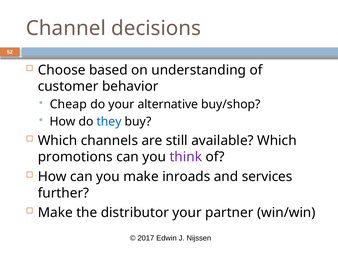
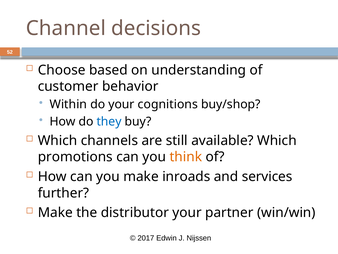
Cheap: Cheap -> Within (68, 104)
alternative: alternative -> cognitions (168, 104)
think colour: purple -> orange (186, 157)
